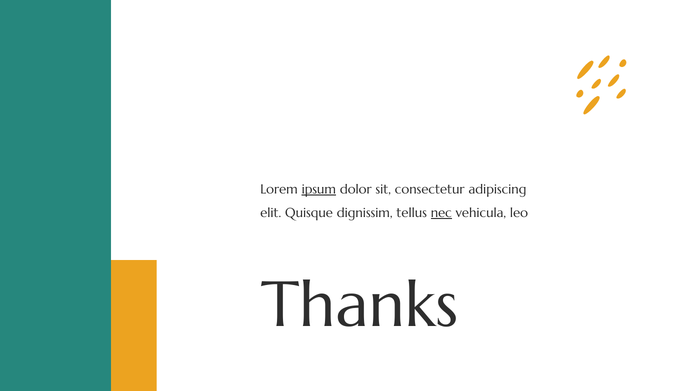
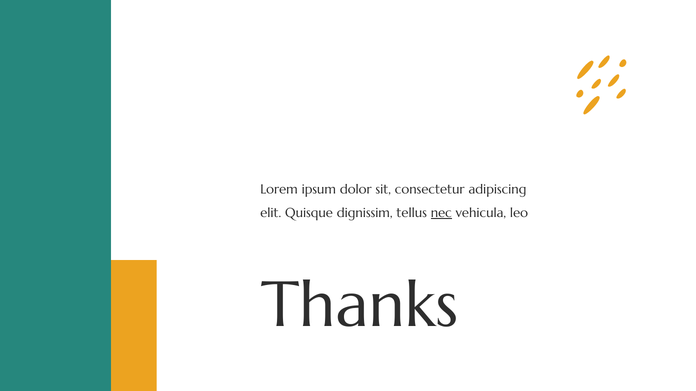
ipsum underline: present -> none (319, 190)
